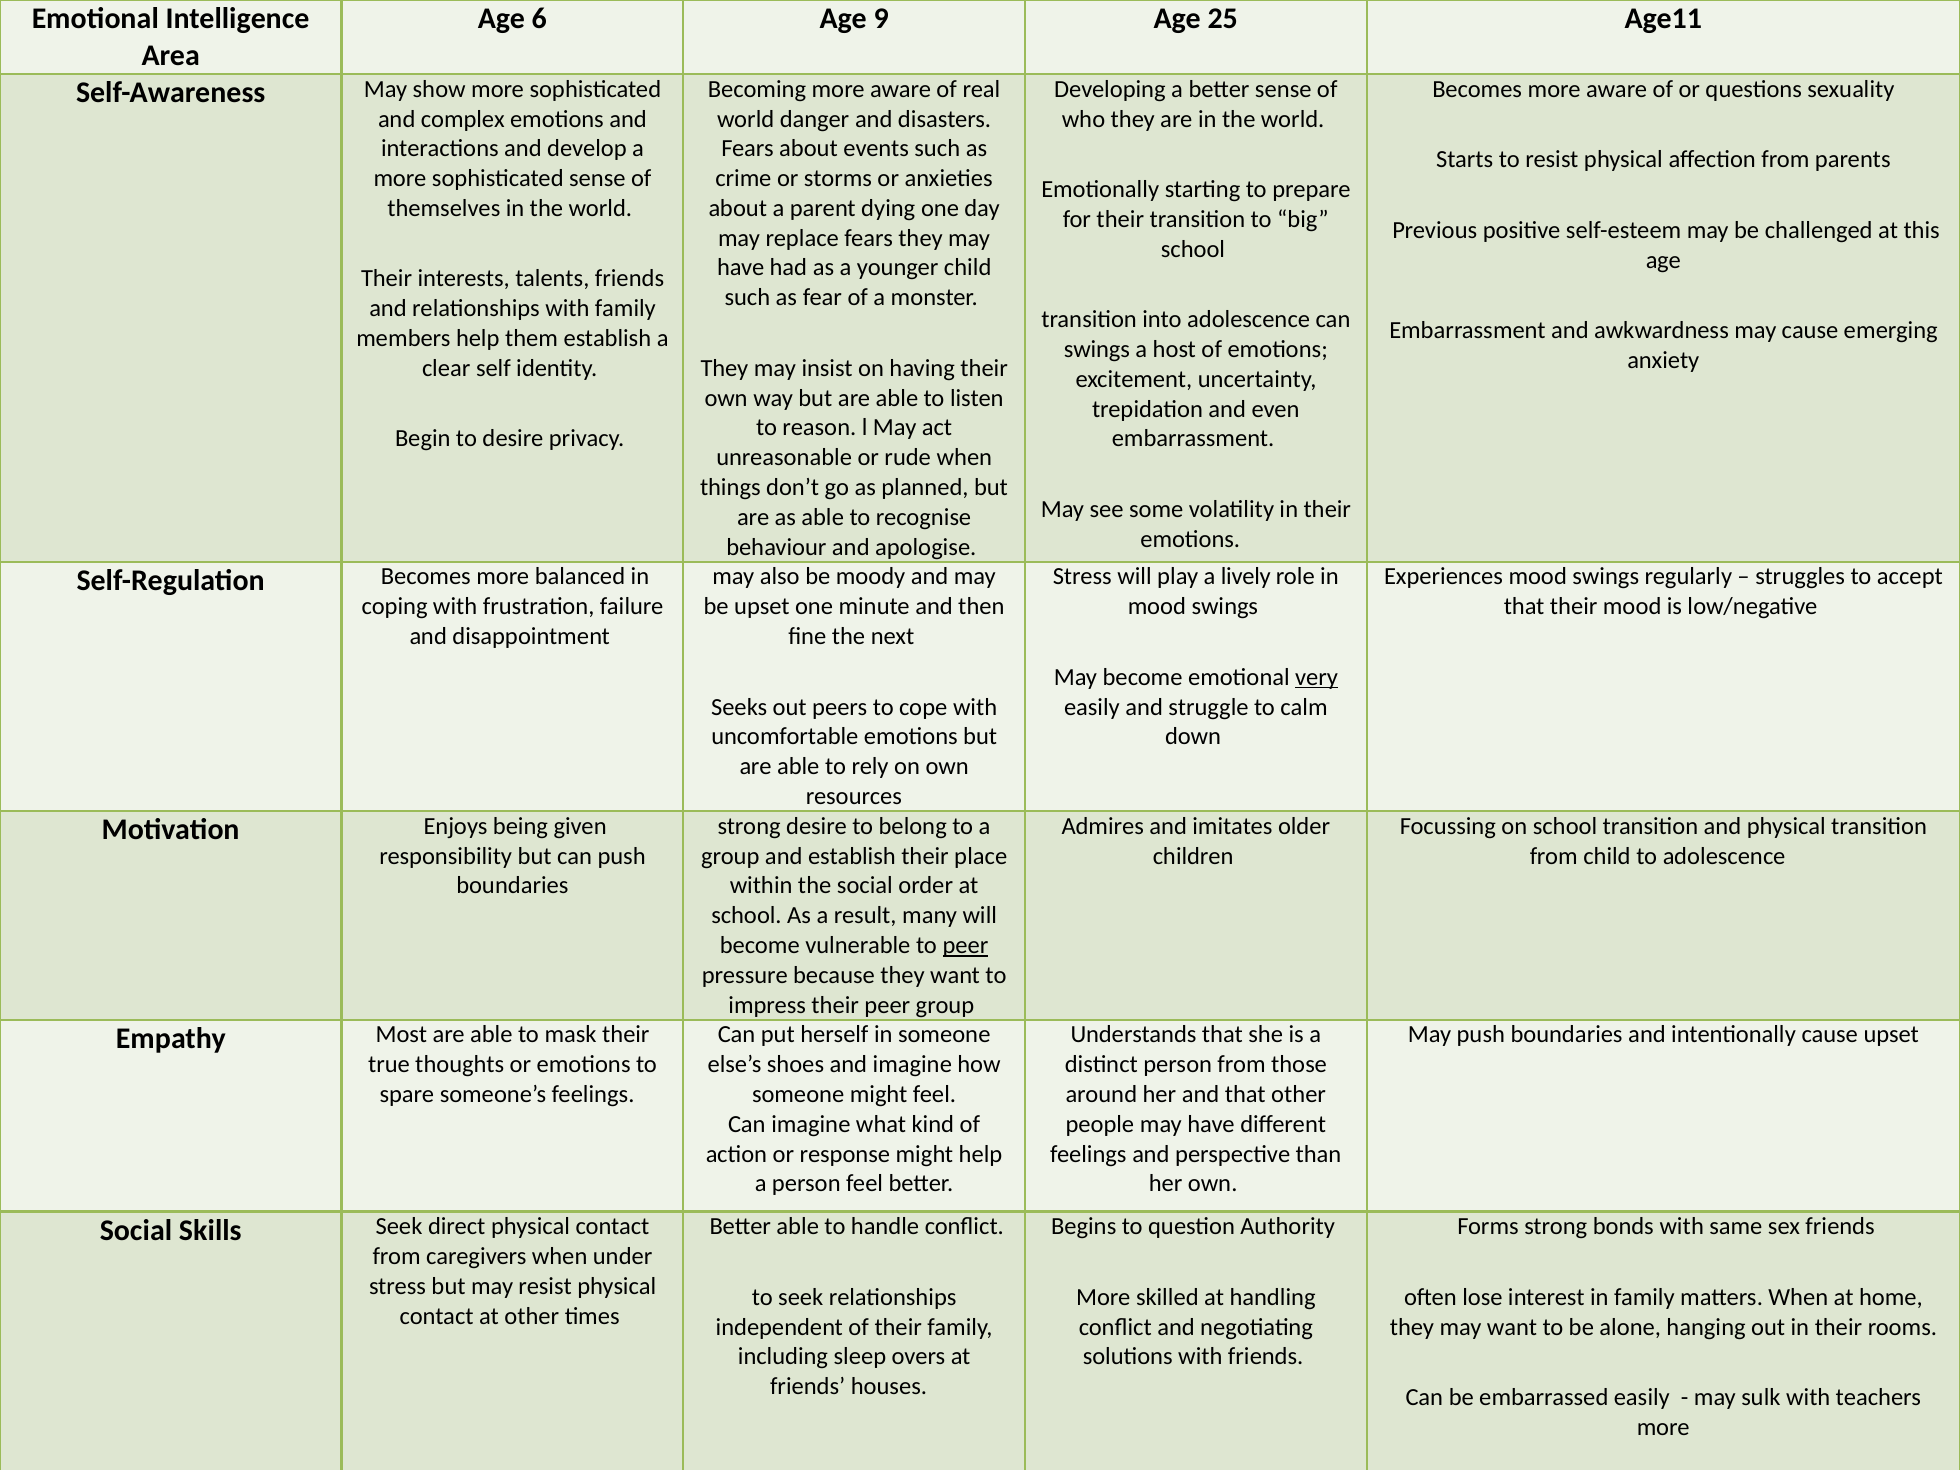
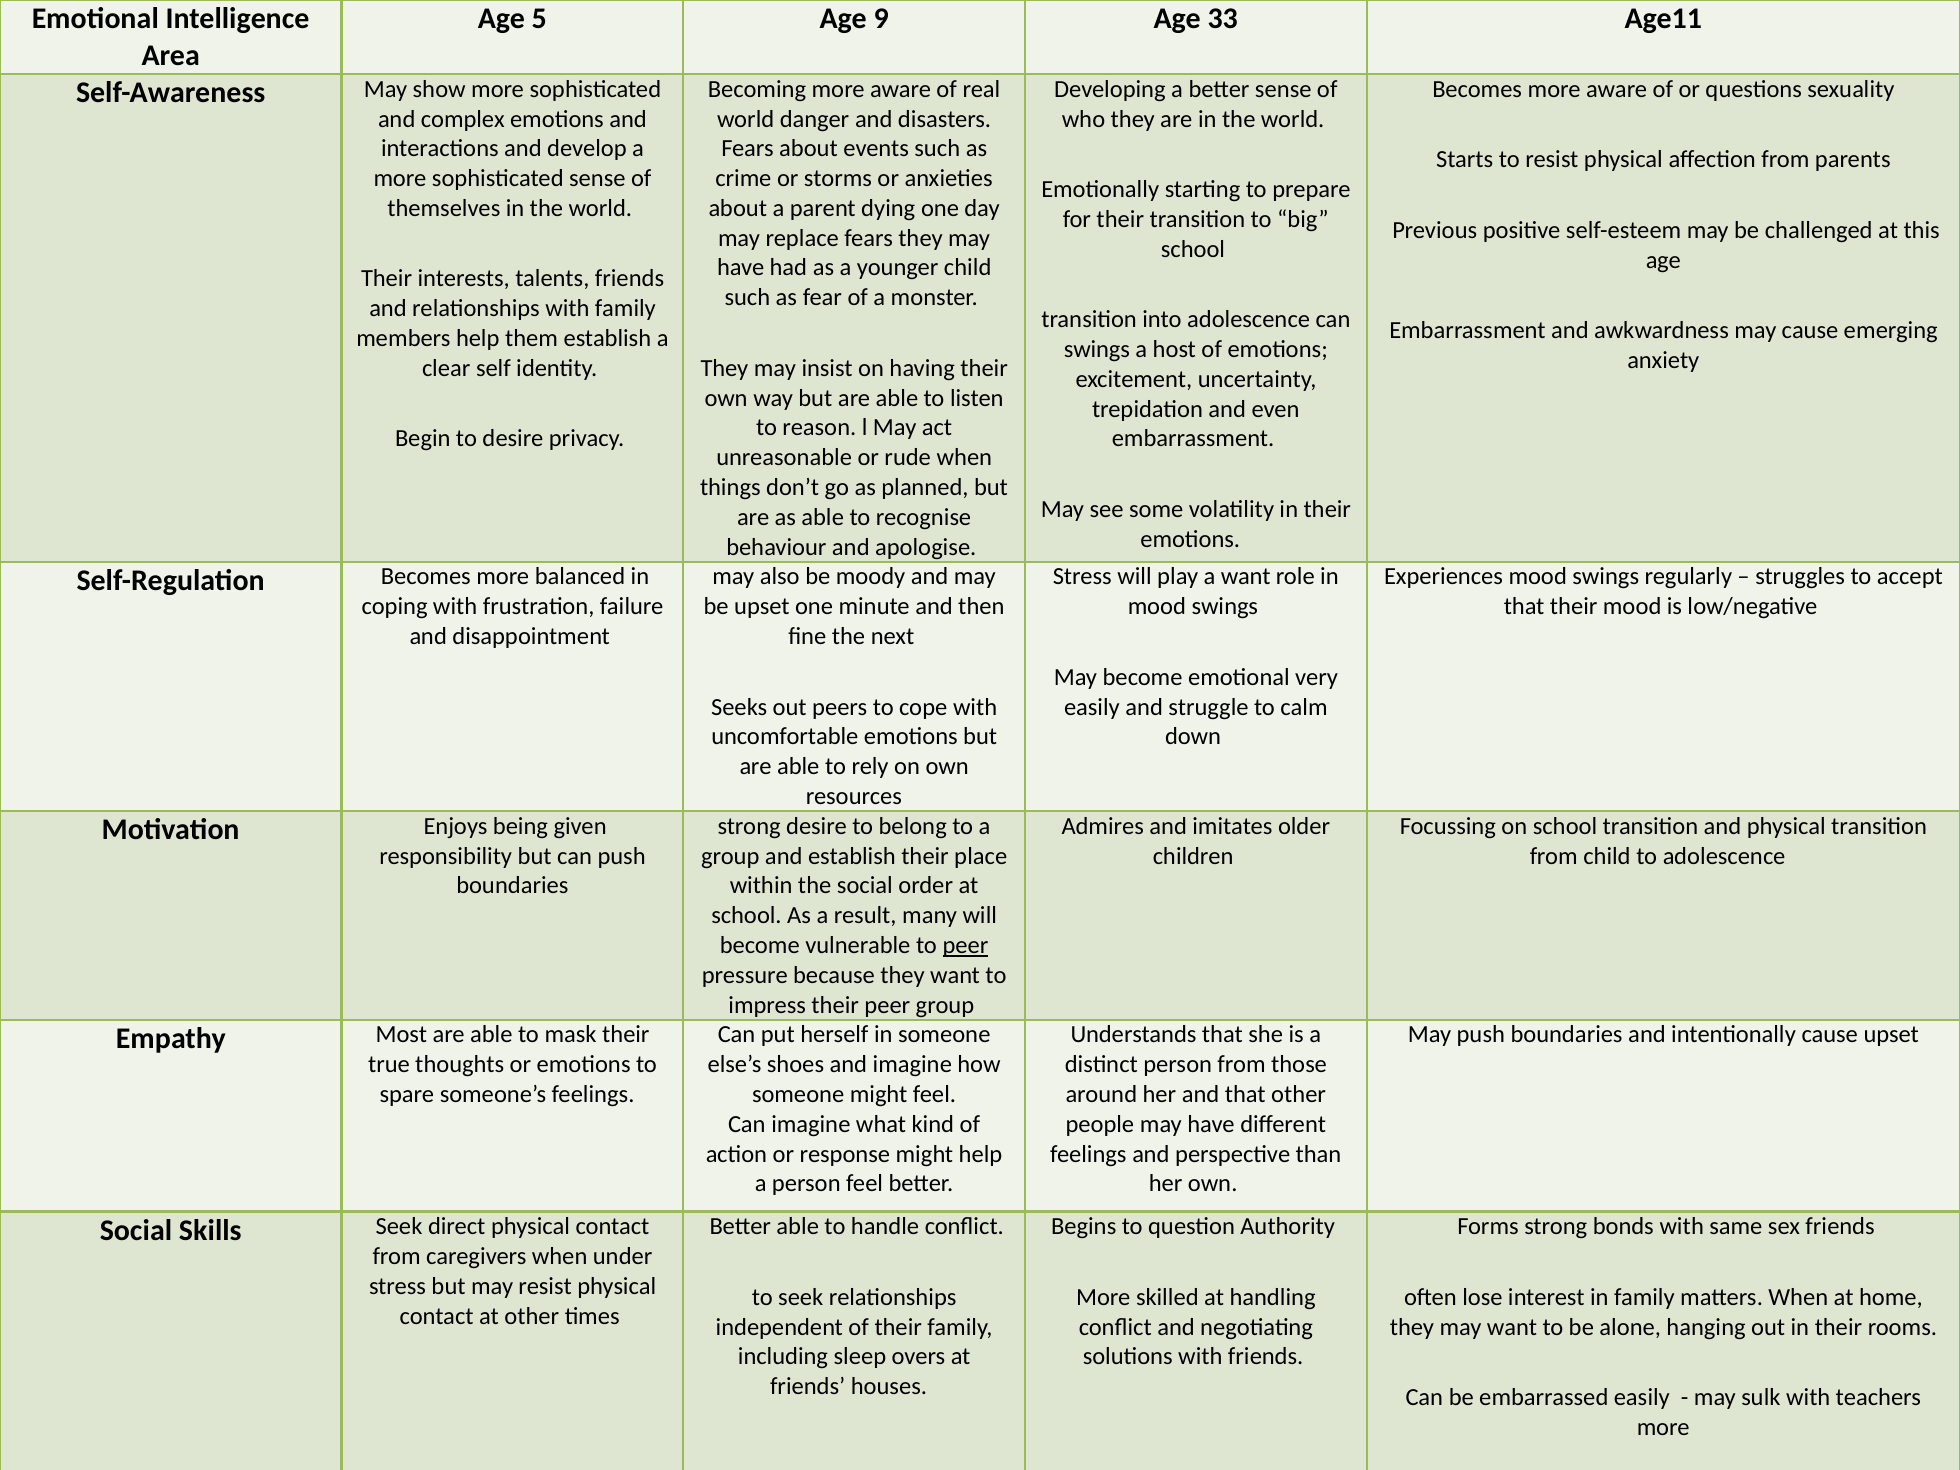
6: 6 -> 5 (539, 19)
25: 25 -> 33 (1223, 19)
a lively: lively -> want (1246, 577)
very underline: present -> none (1317, 677)
